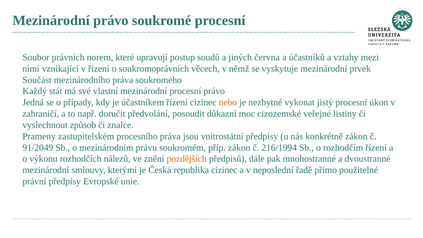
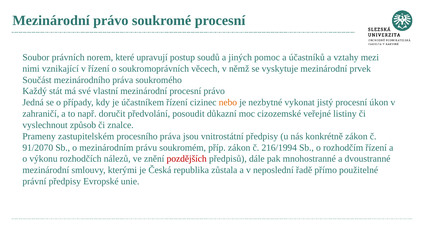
června: června -> pomoc (267, 57)
91/2049: 91/2049 -> 91/2070 (38, 148)
pozdějších colour: orange -> red (187, 159)
republika cizinec: cizinec -> zůstala (224, 170)
